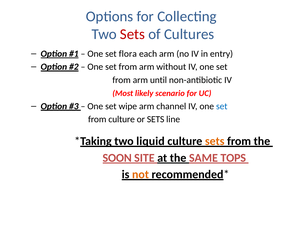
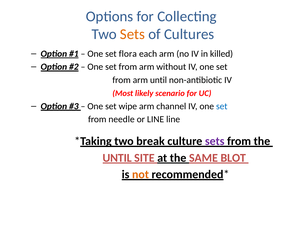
Sets colour: red -> orange (132, 34)
entry: entry -> killed (222, 54)
from culture: culture -> needle (122, 119)
or SETS: SETS -> LINE (156, 119)
liquid: liquid -> break (151, 141)
sets colour: orange -> purple (215, 141)
SOON: SOON -> UNTIL (117, 158)
TOPS: TOPS -> BLOT (233, 158)
